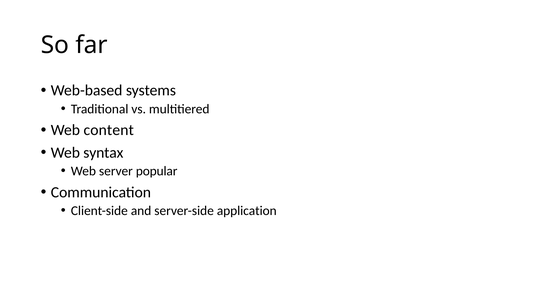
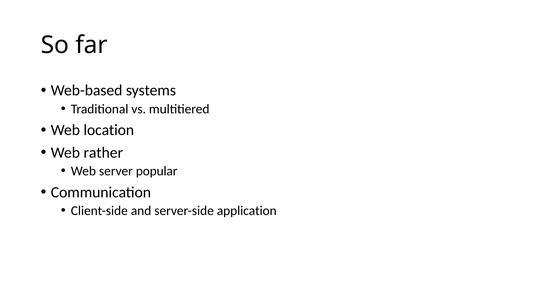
content: content -> location (109, 130)
syntax: syntax -> rather (103, 153)
